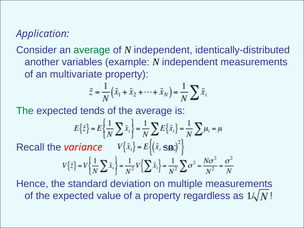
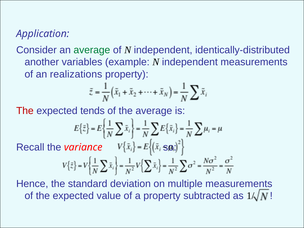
multivariate: multivariate -> realizations (76, 74)
The colour: green -> red (25, 111)
regardless: regardless -> subtracted (207, 196)
